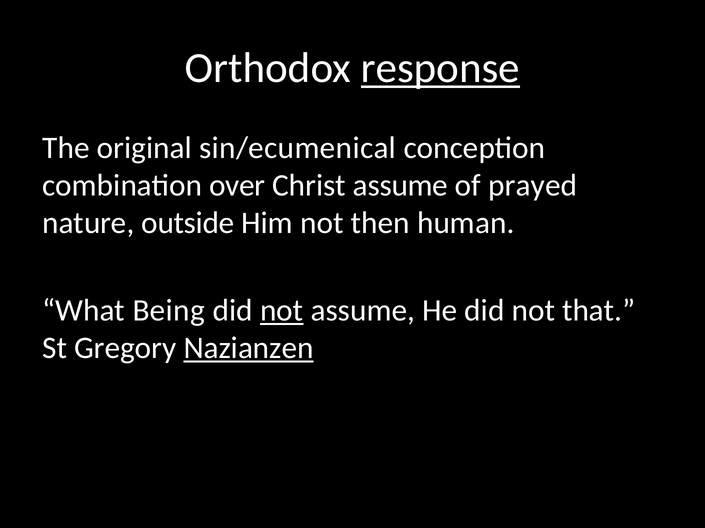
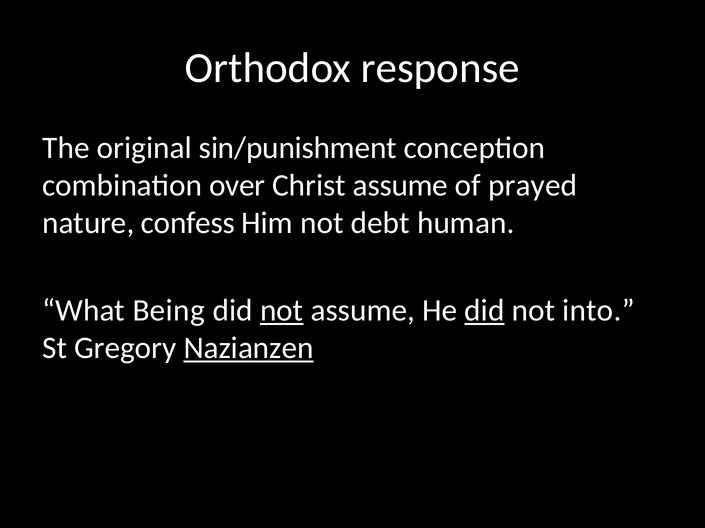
response underline: present -> none (440, 68)
sin/ecumenical: sin/ecumenical -> sin/punishment (298, 148)
outside: outside -> confess (188, 223)
then: then -> debt (380, 223)
did underline: none -> present (484, 311)
that: that -> into (599, 311)
